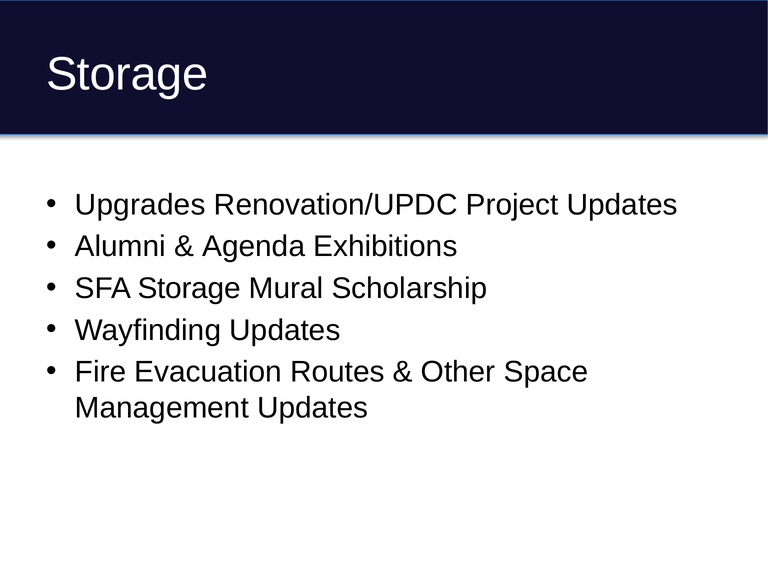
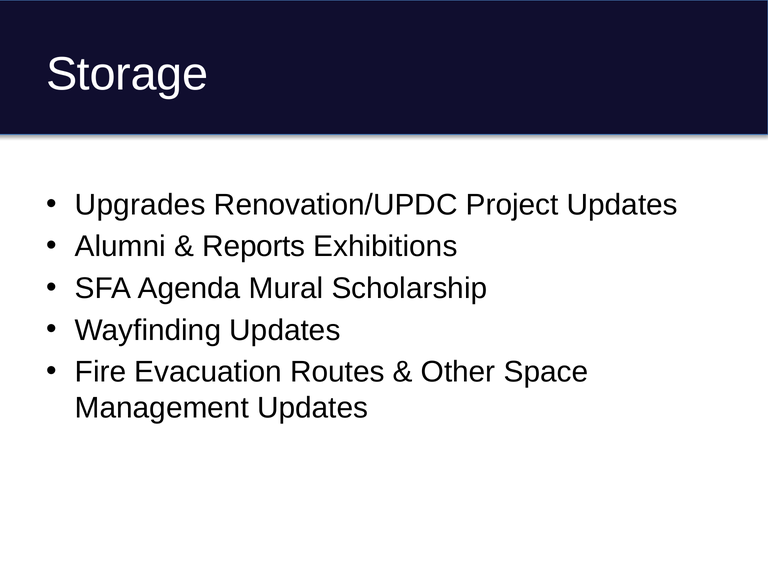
Agenda: Agenda -> Reports (254, 247)
SFA Storage: Storage -> Agenda (189, 288)
